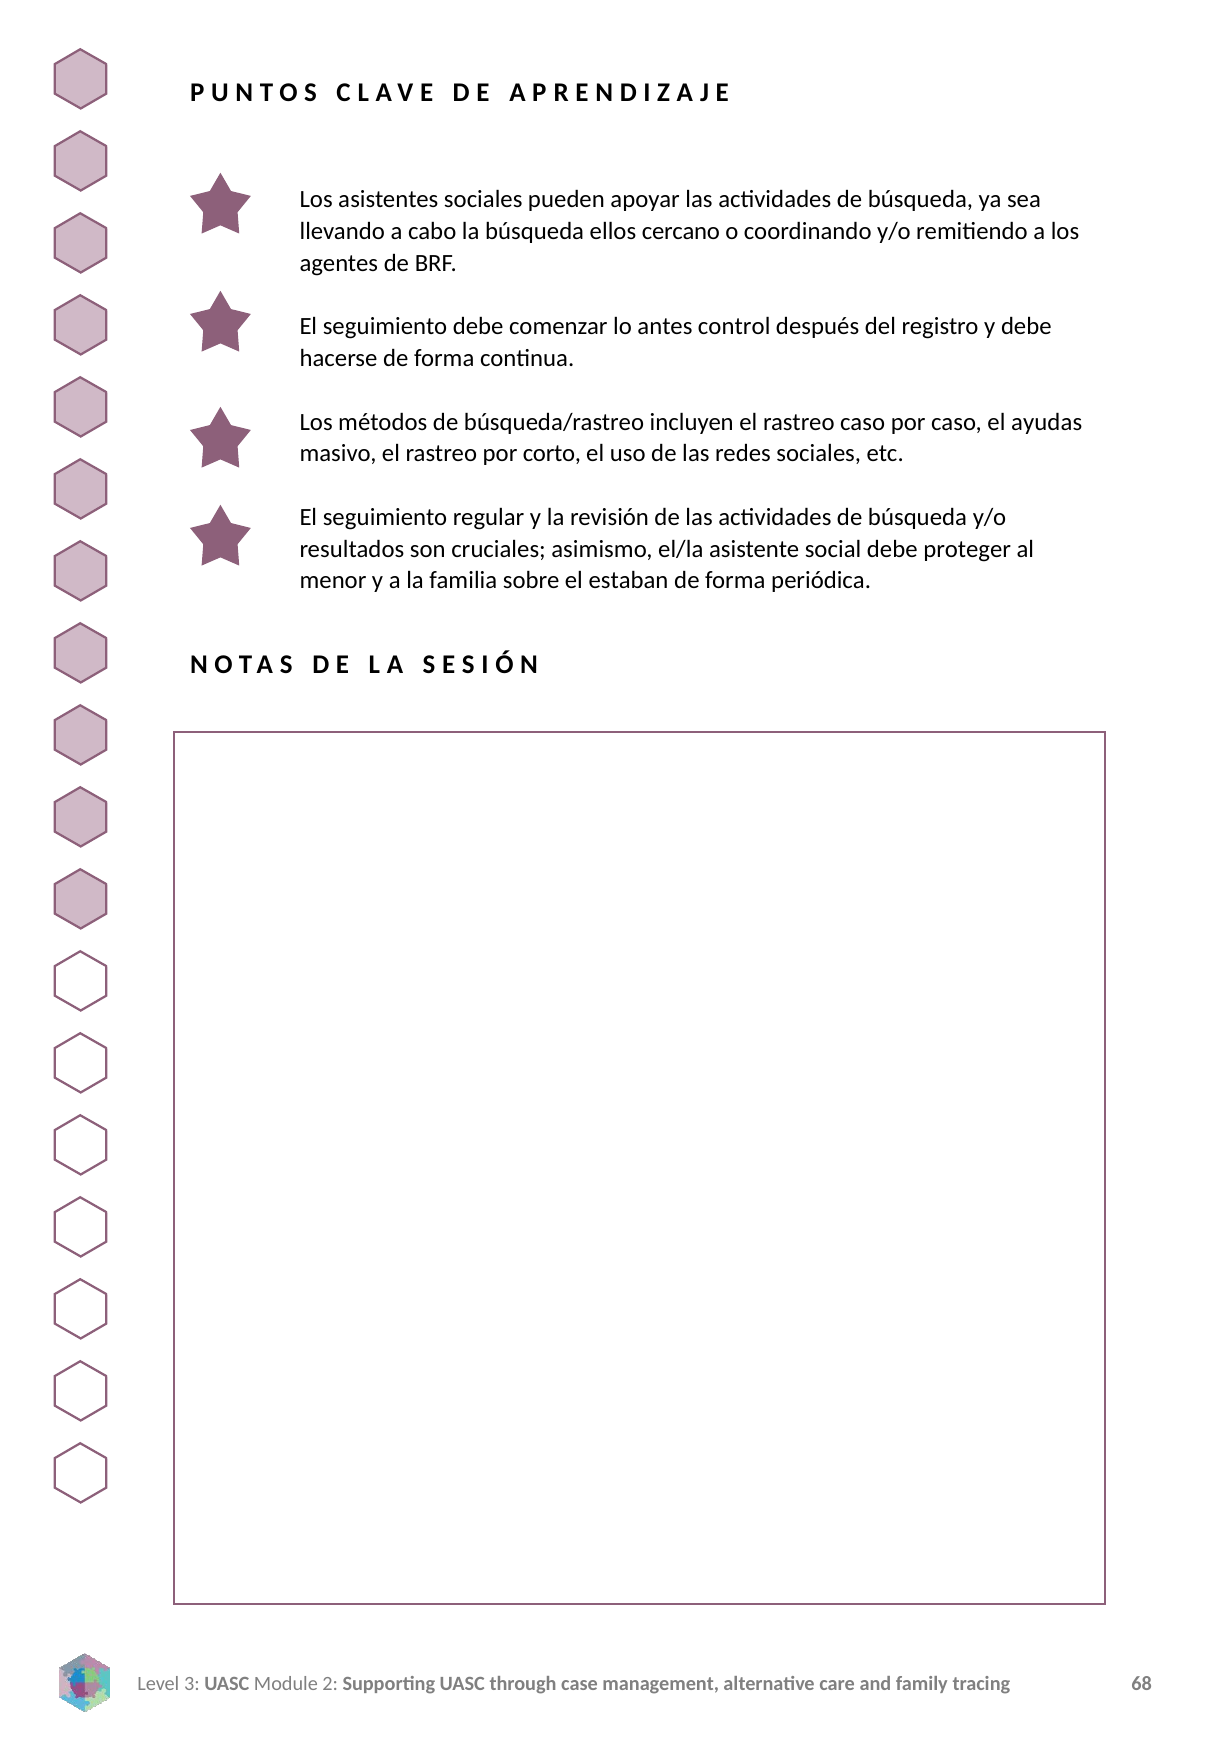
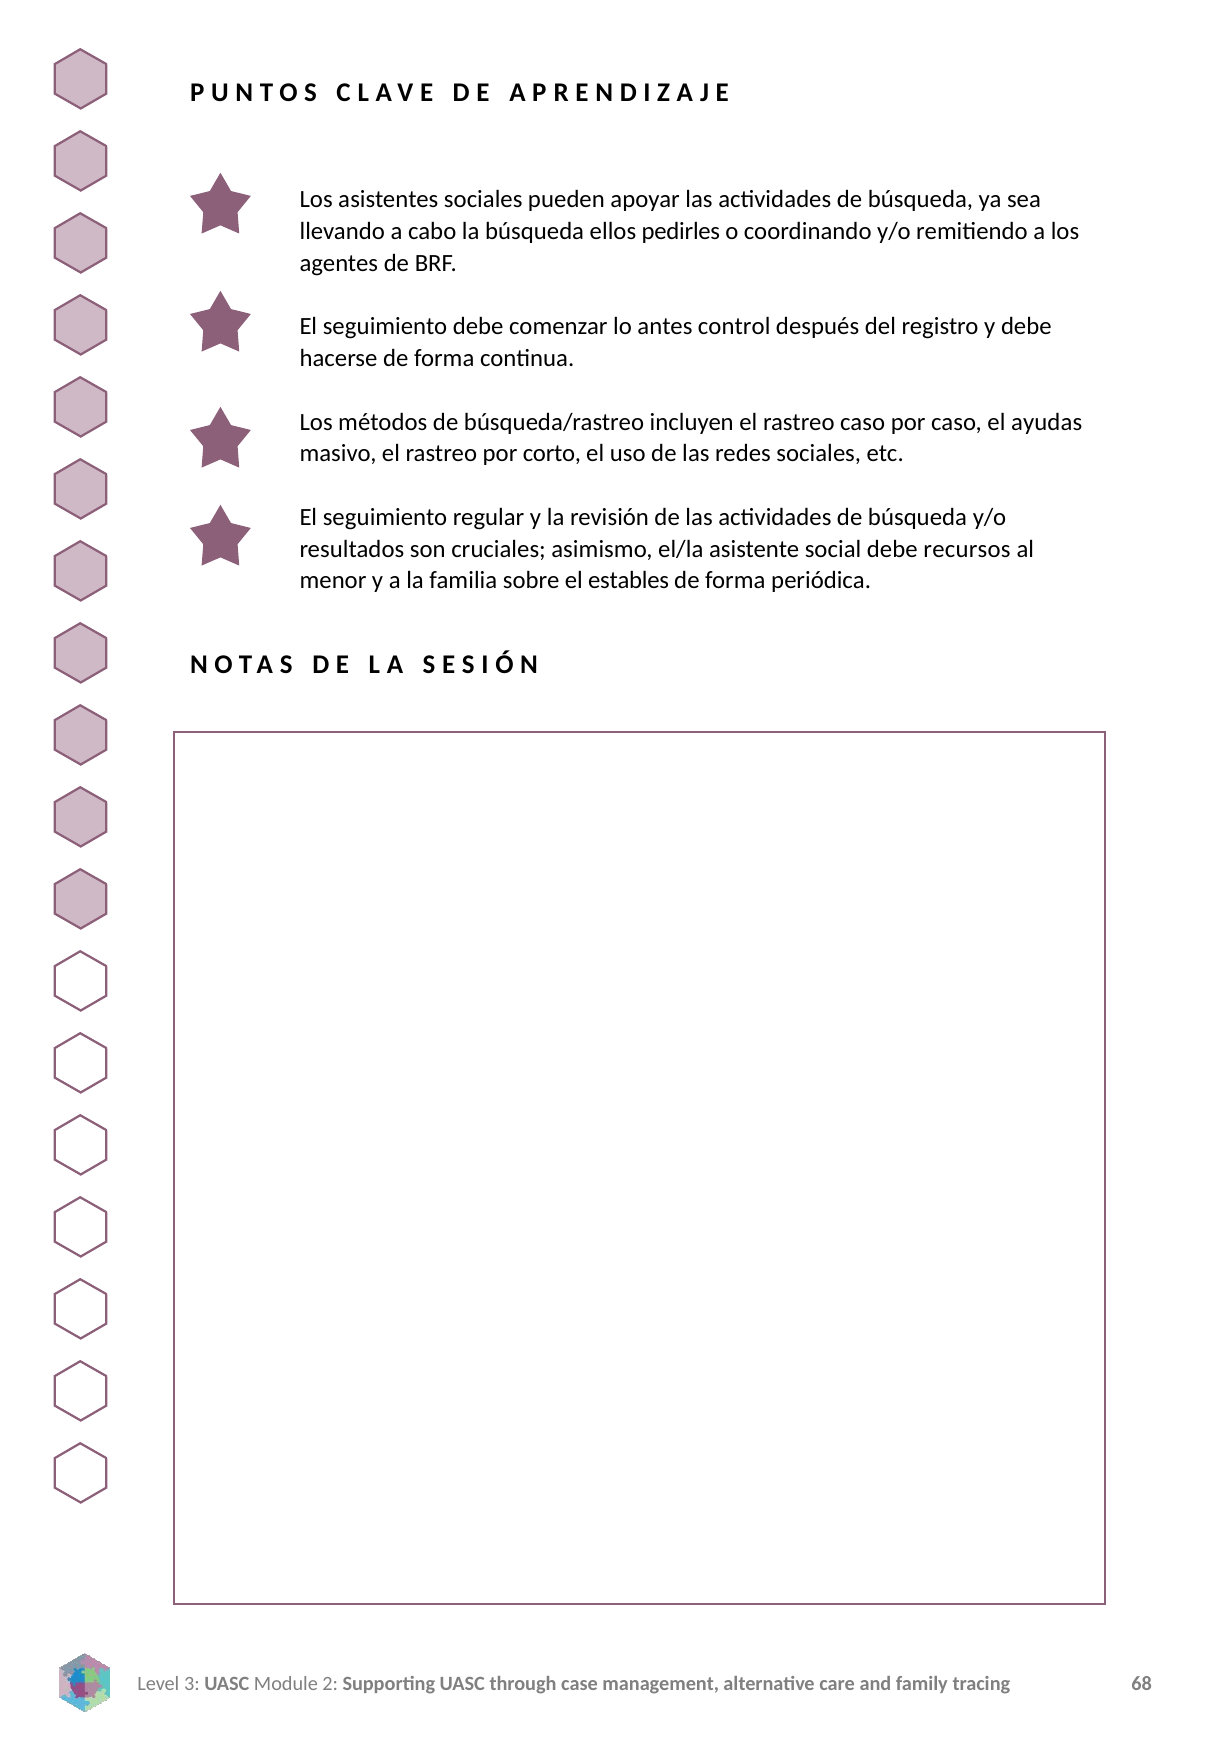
cercano: cercano -> pedirles (681, 231)
proteger: proteger -> recursos (967, 549)
estaban: estaban -> estables (629, 581)
